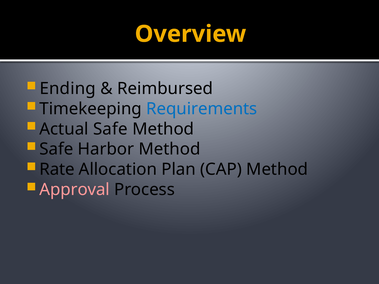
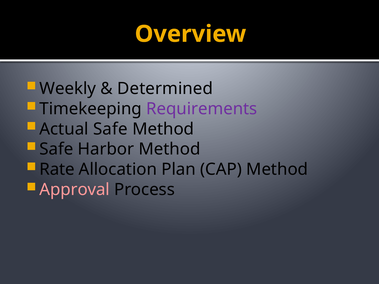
Ending: Ending -> Weekly (68, 89)
Reimbursed: Reimbursed -> Determined (165, 89)
Requirements colour: blue -> purple (202, 109)
